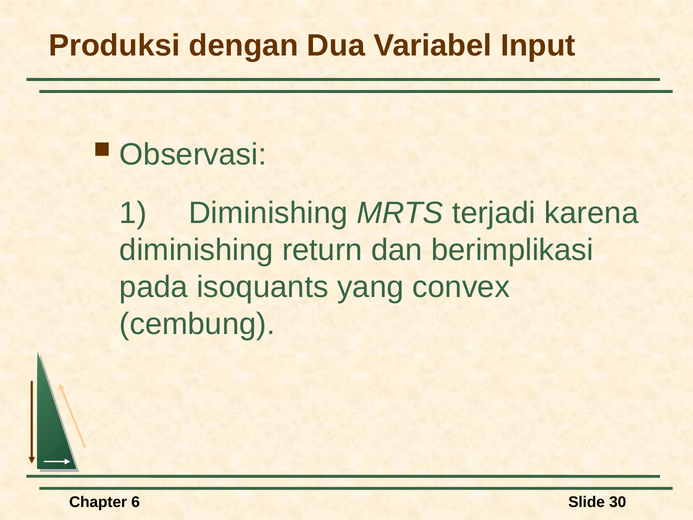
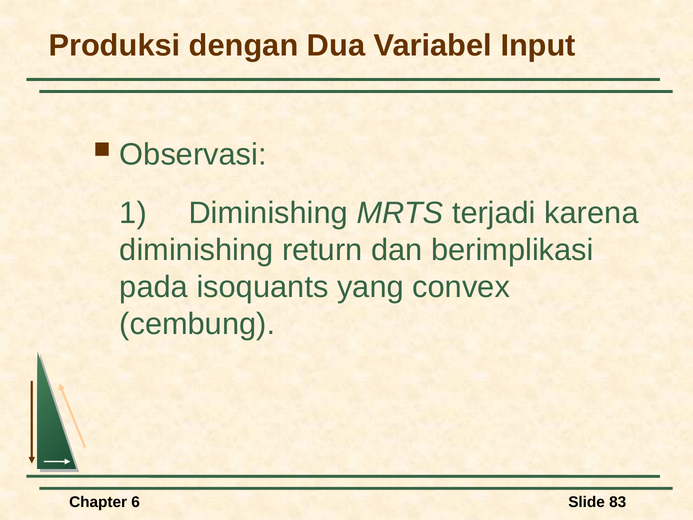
30: 30 -> 83 (618, 502)
